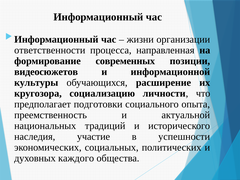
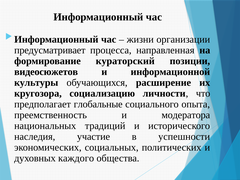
ответственности: ответственности -> предусматривает (50, 50)
современных: современных -> кураторский (125, 61)
подготовки: подготовки -> глобальные (98, 104)
актуальной: актуальной -> модератора (186, 115)
